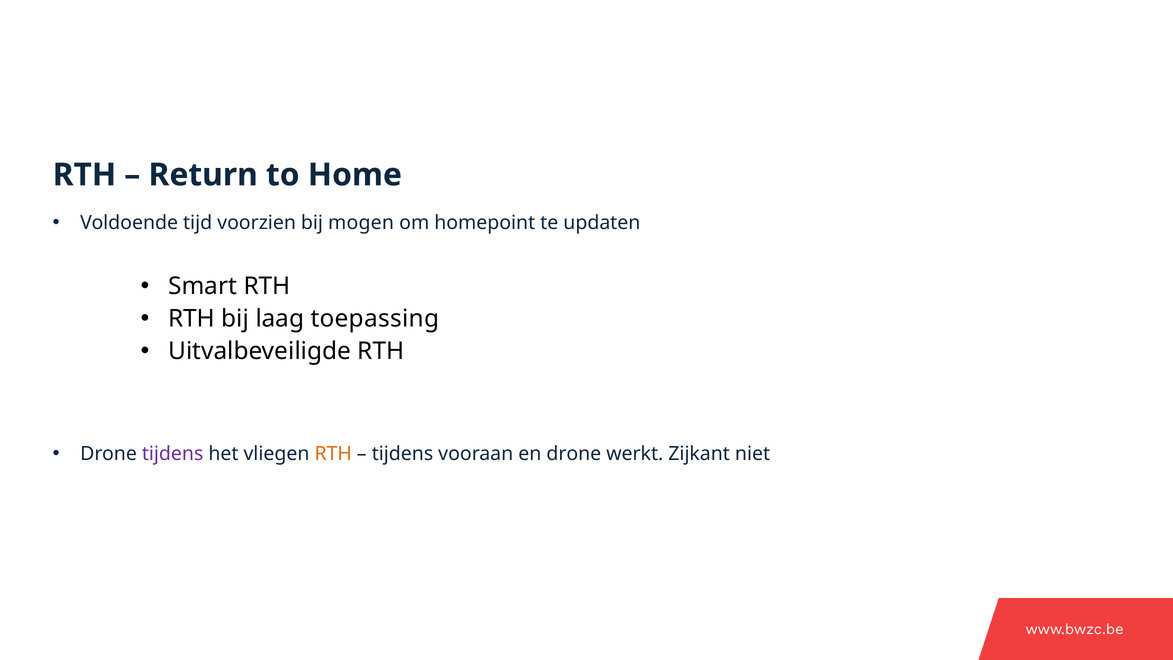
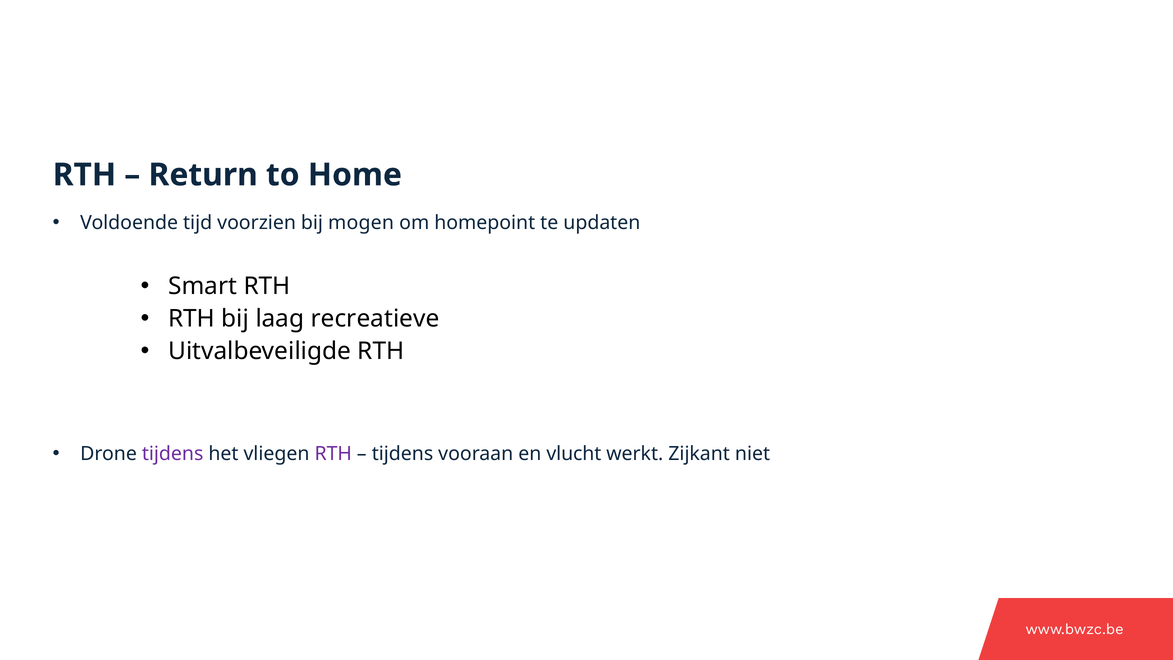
toepassing: toepassing -> recreatieve (375, 318)
RTH colour: orange -> purple (333, 454)
en drone: drone -> vlucht (574, 454)
